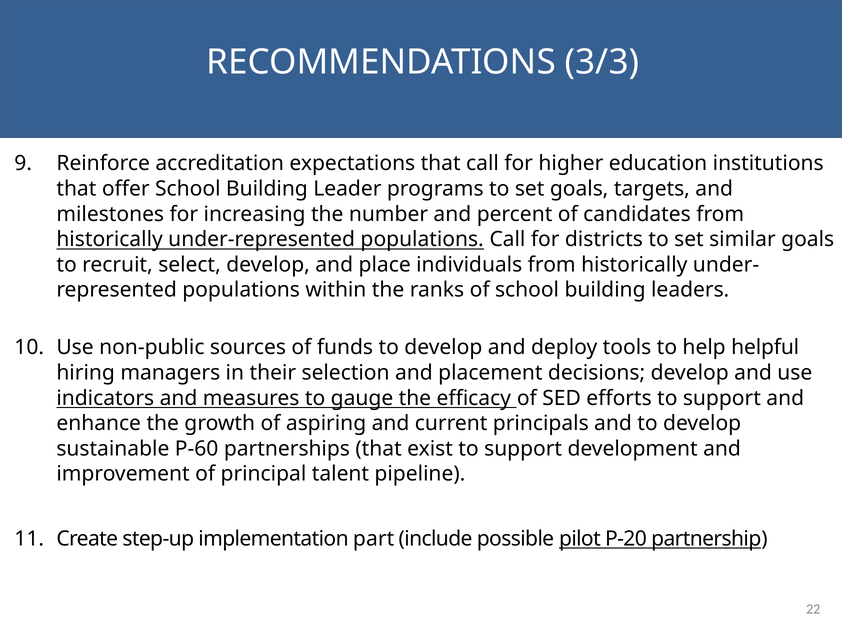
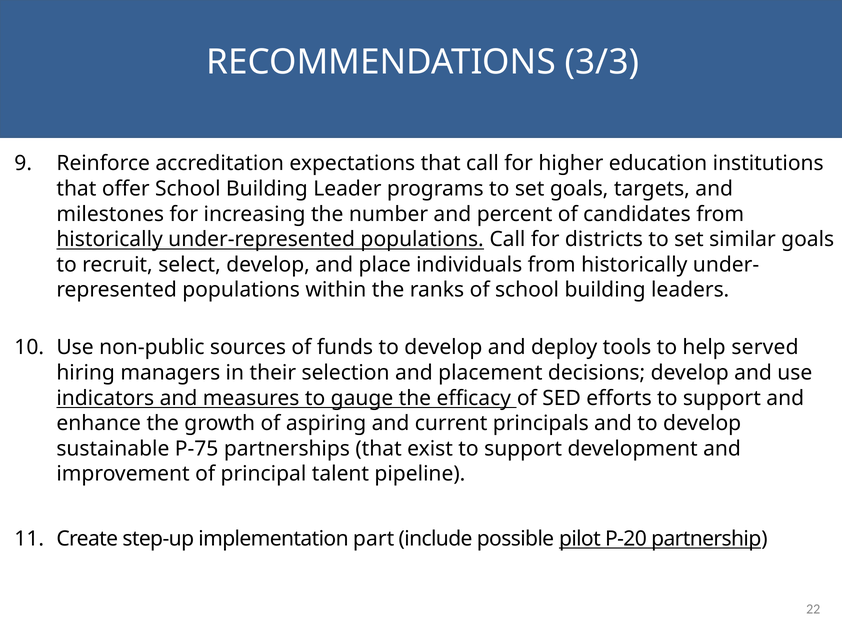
helpful: helpful -> served (765, 347)
P-60: P-60 -> P-75 (197, 448)
